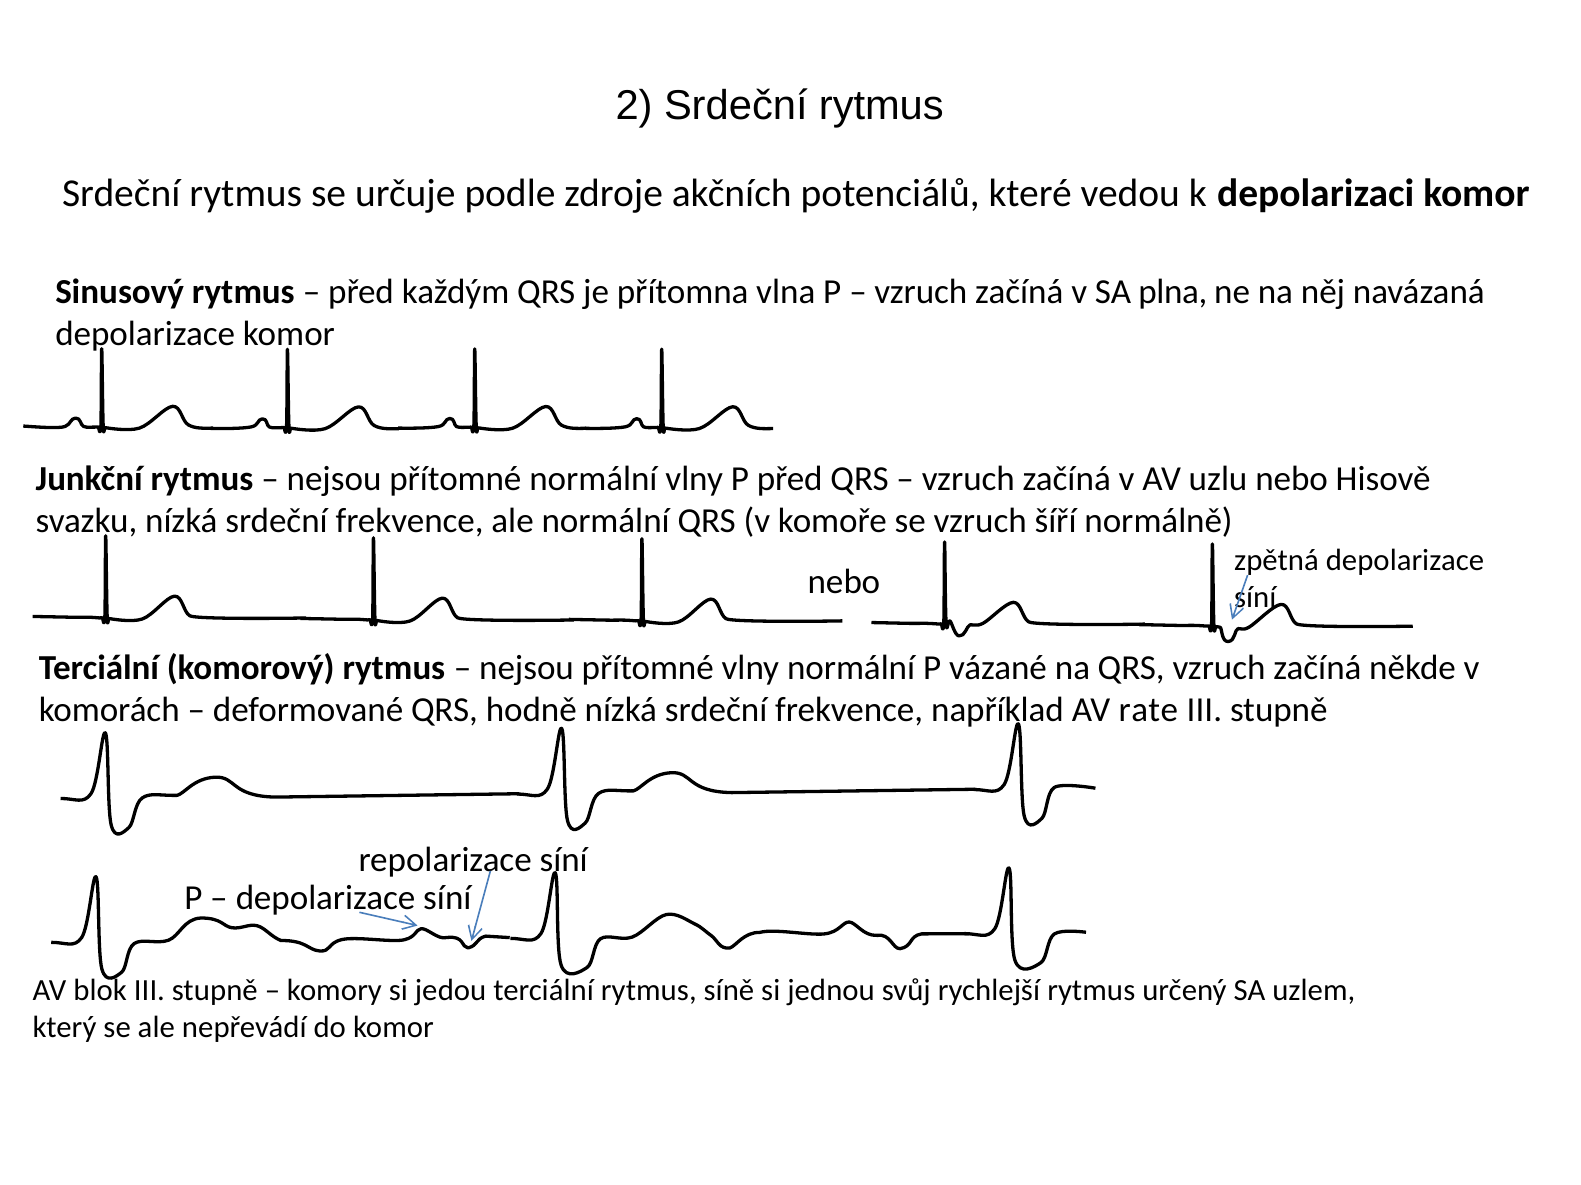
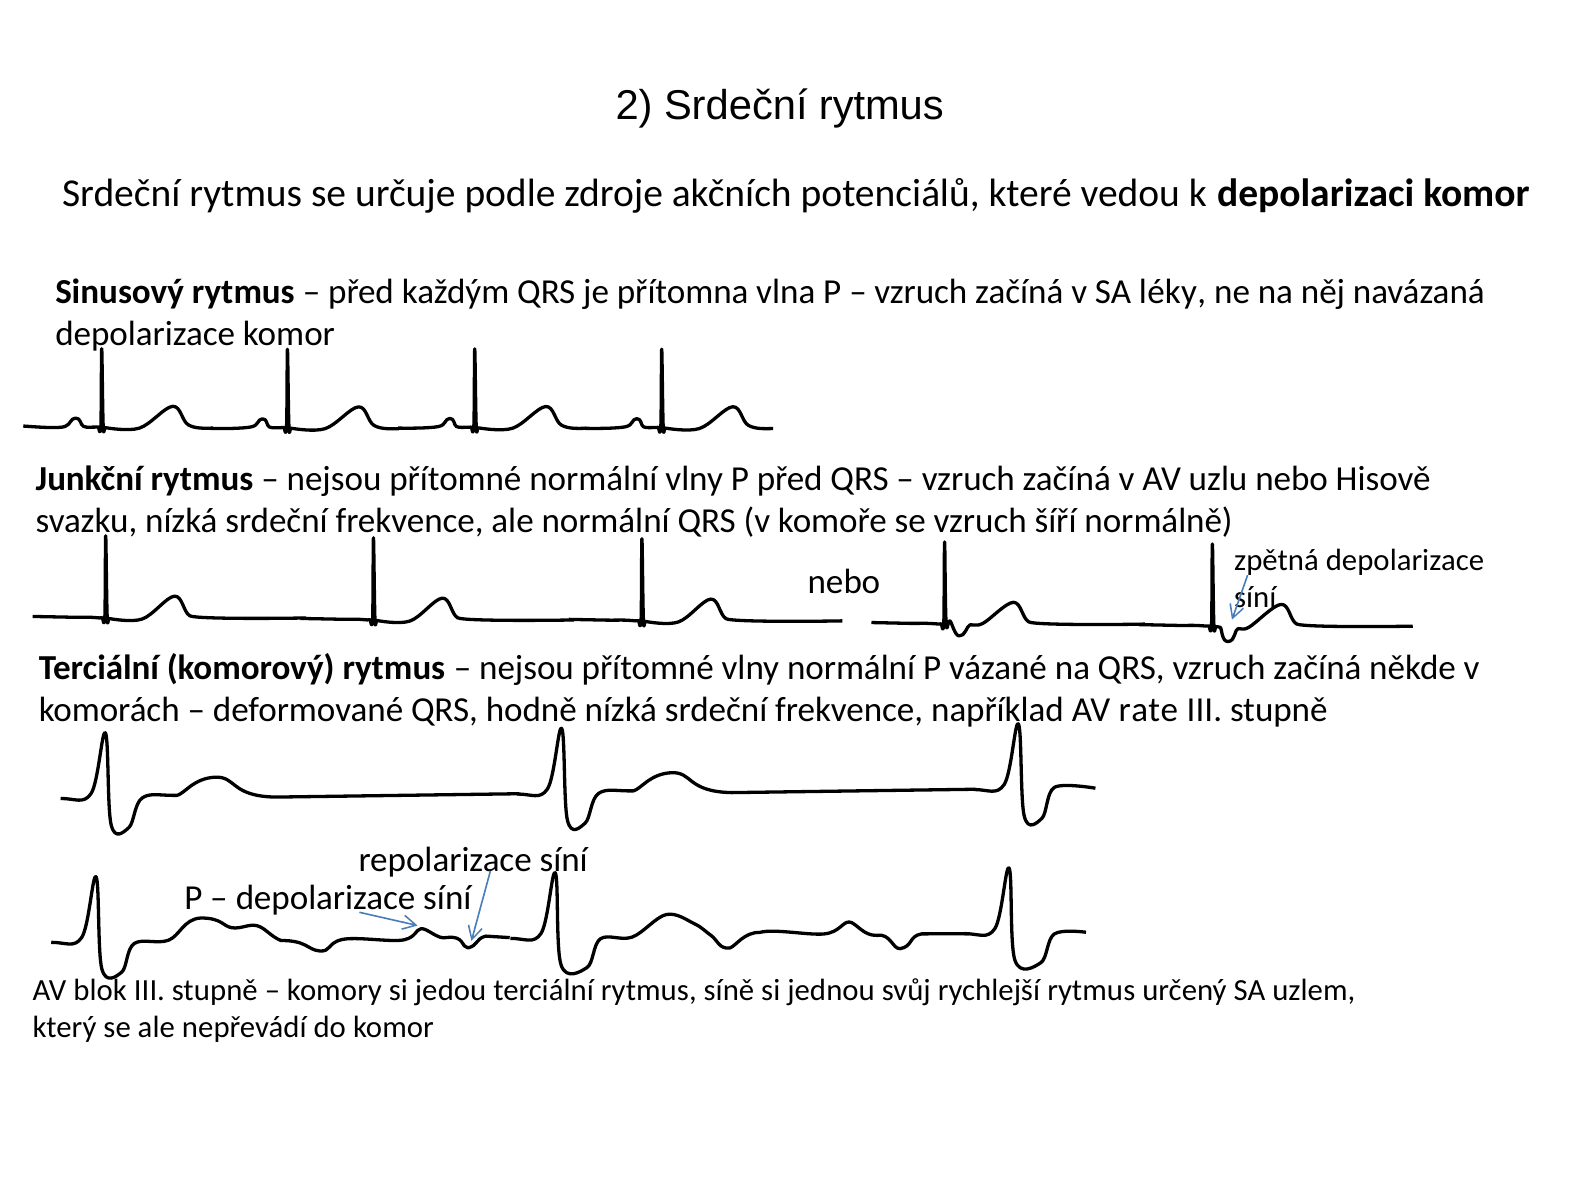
plna: plna -> léky (1173, 292)
